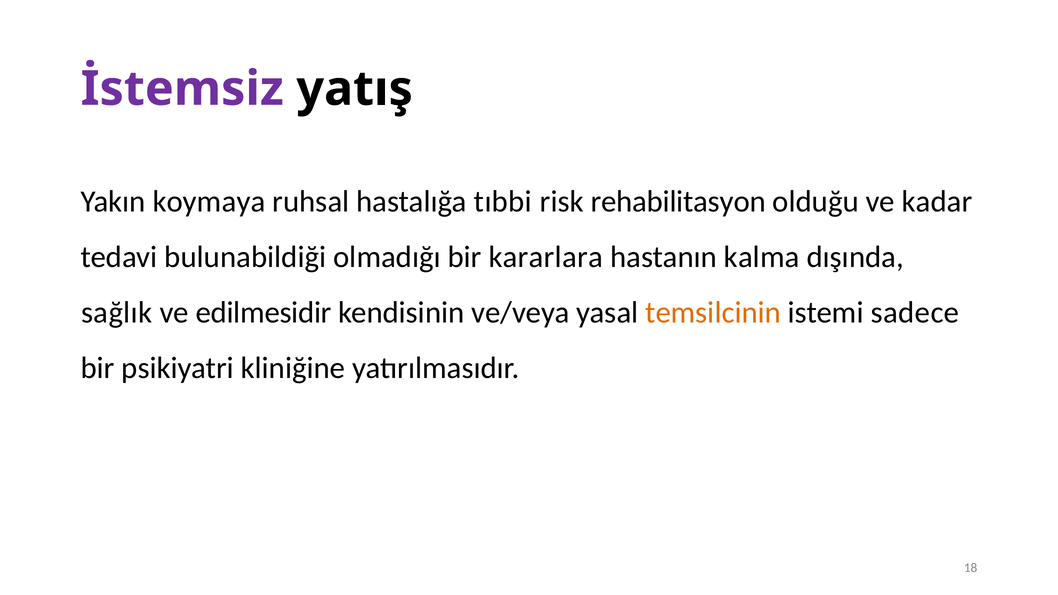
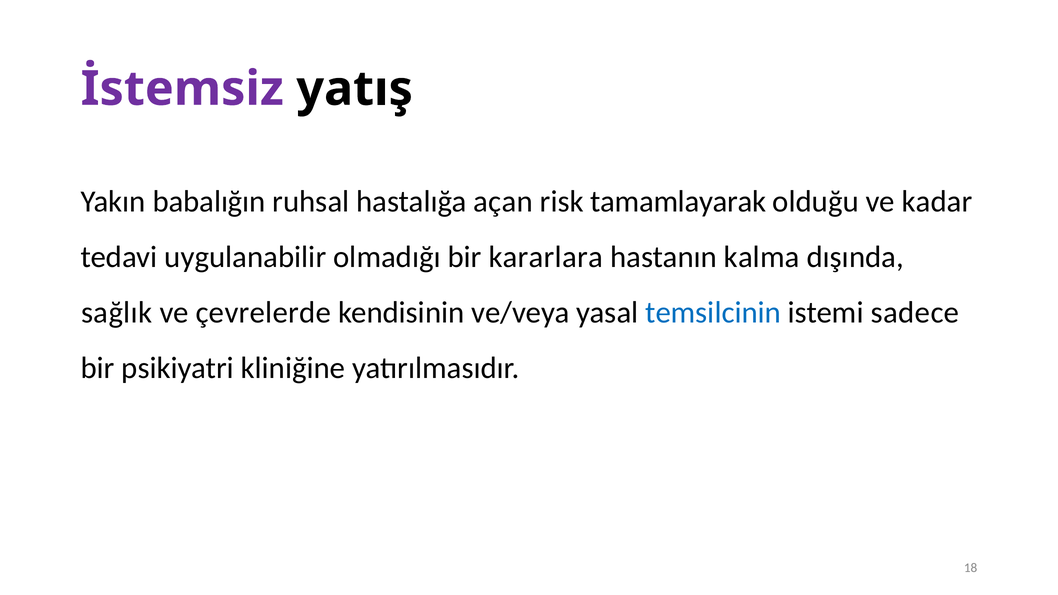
koymaya: koymaya -> babalığın (209, 202)
tıbbi: tıbbi -> açan (503, 202)
rehabilitasyon: rehabilitasyon -> tamamlayarak (678, 202)
bulunabildiği: bulunabildiği -> uygulanabilir (245, 257)
edilmesidir: edilmesidir -> çevrelerde (263, 313)
temsilcinin colour: orange -> blue (713, 313)
